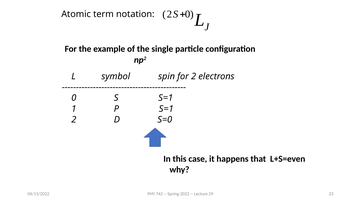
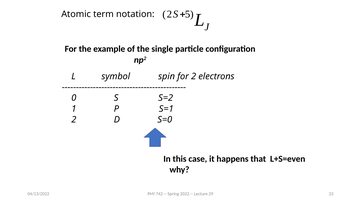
2 0: 0 -> 5 (189, 14)
S S=1: S=1 -> S=2 (166, 98)
